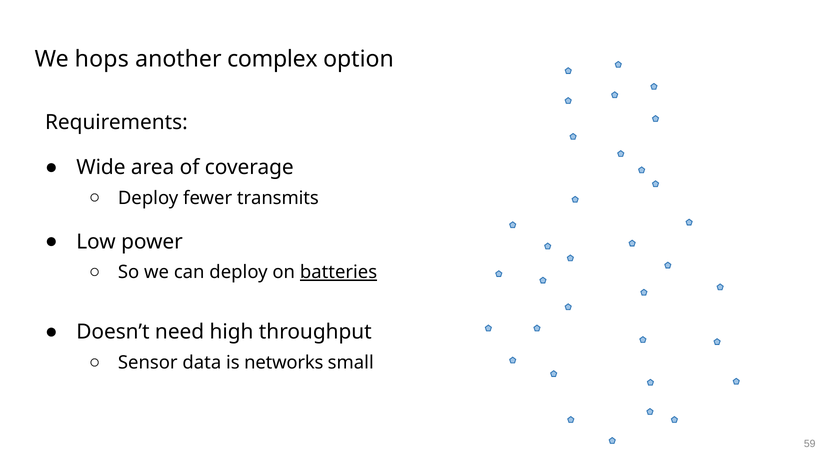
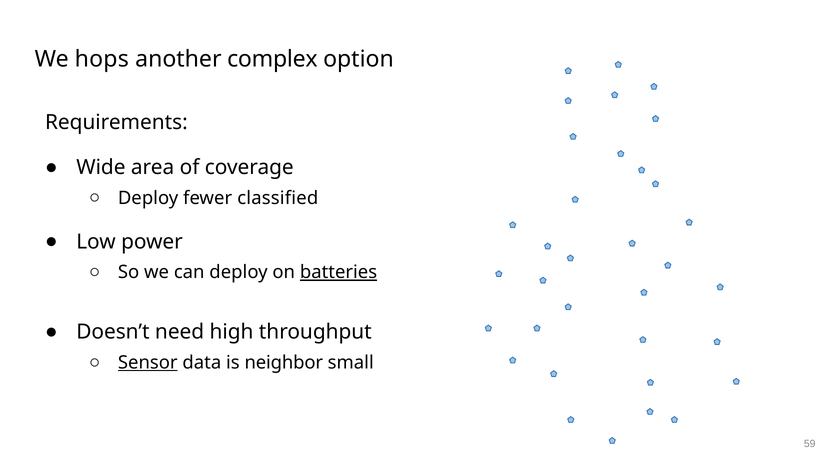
transmits: transmits -> classified (278, 198)
Sensor underline: none -> present (148, 362)
networks: networks -> neighbor (284, 362)
